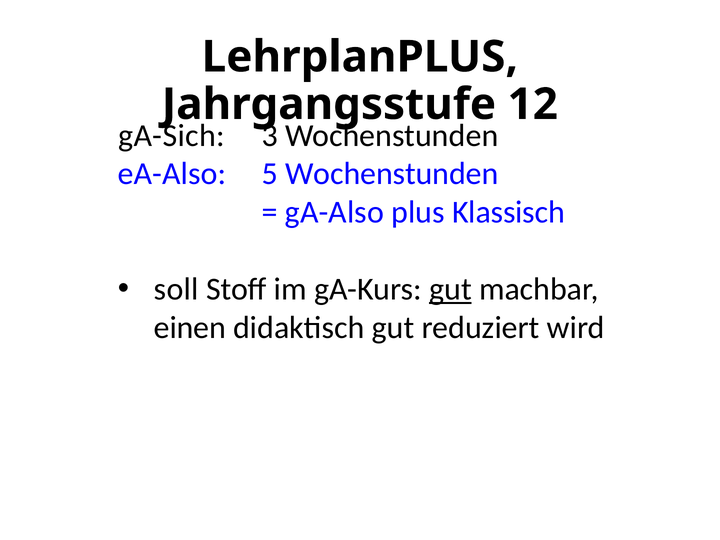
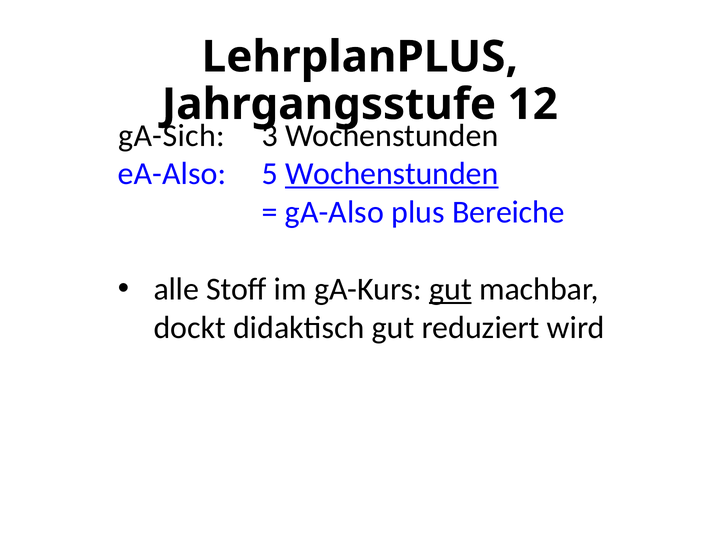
Wochenstunden underline: none -> present (392, 174)
Klassisch: Klassisch -> Bereiche (508, 212)
soll: soll -> alle (176, 289)
einen: einen -> dockt (190, 328)
